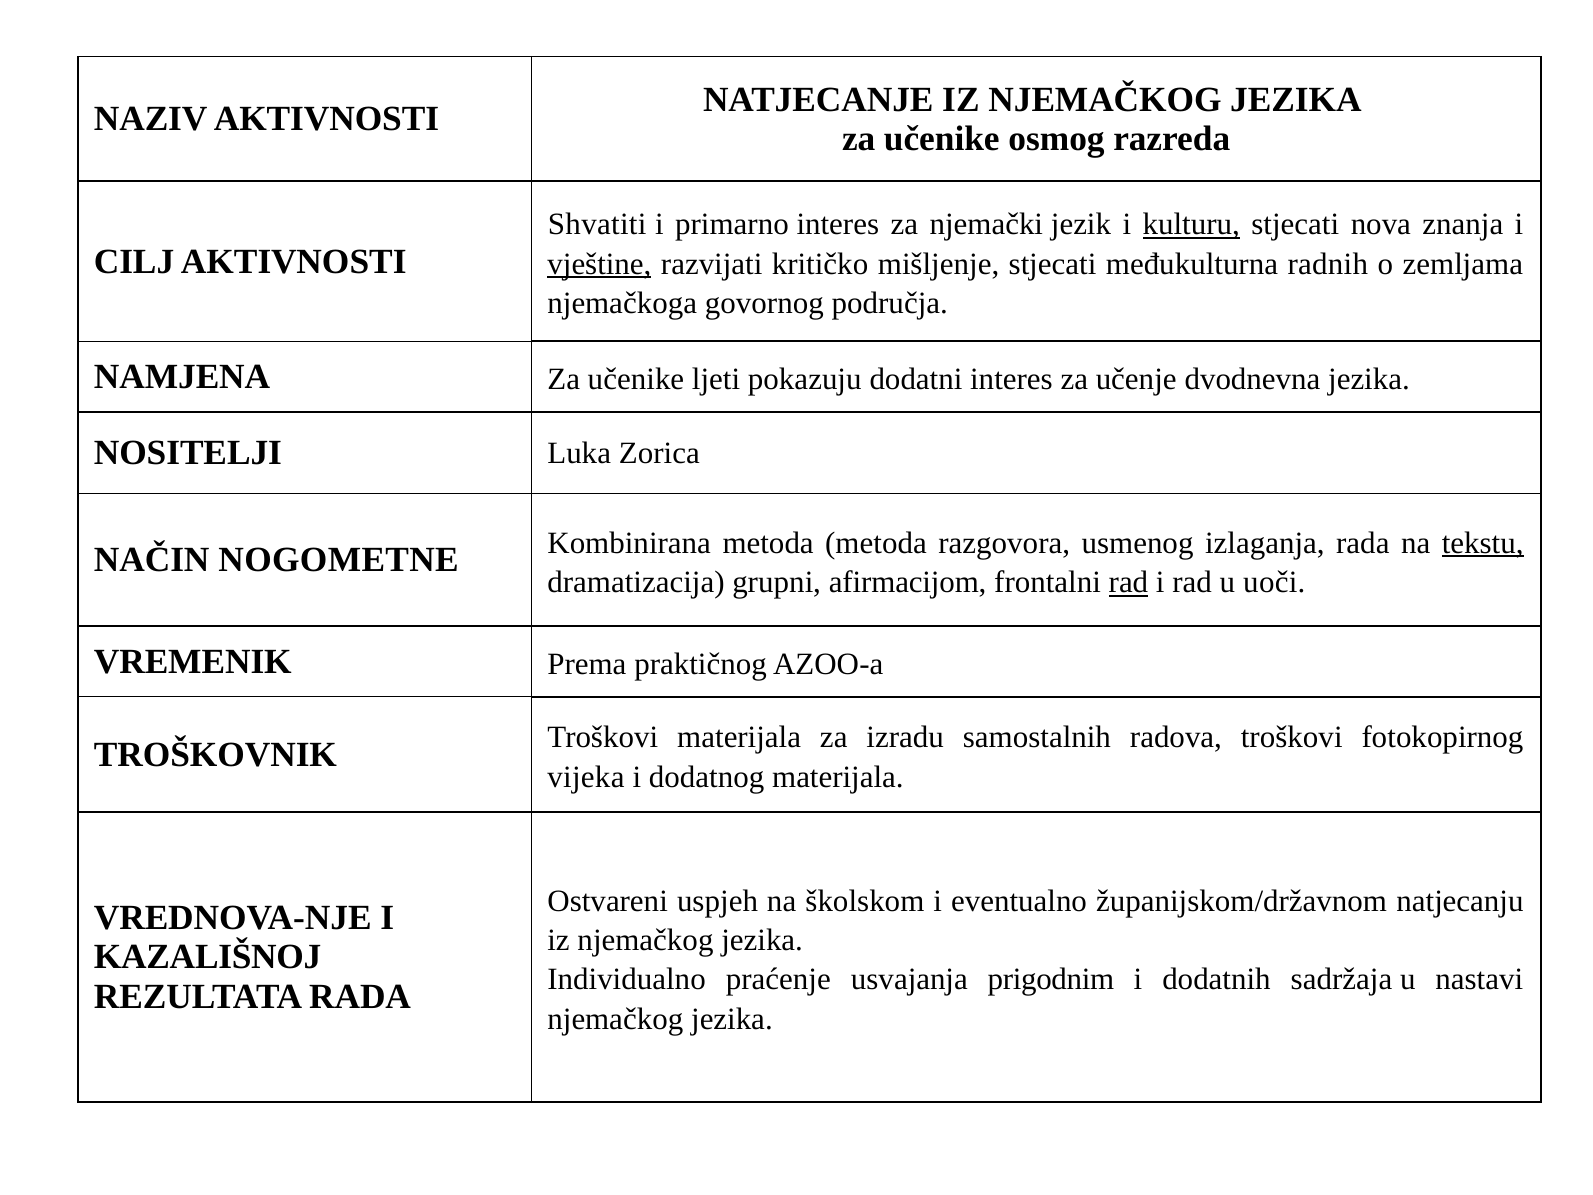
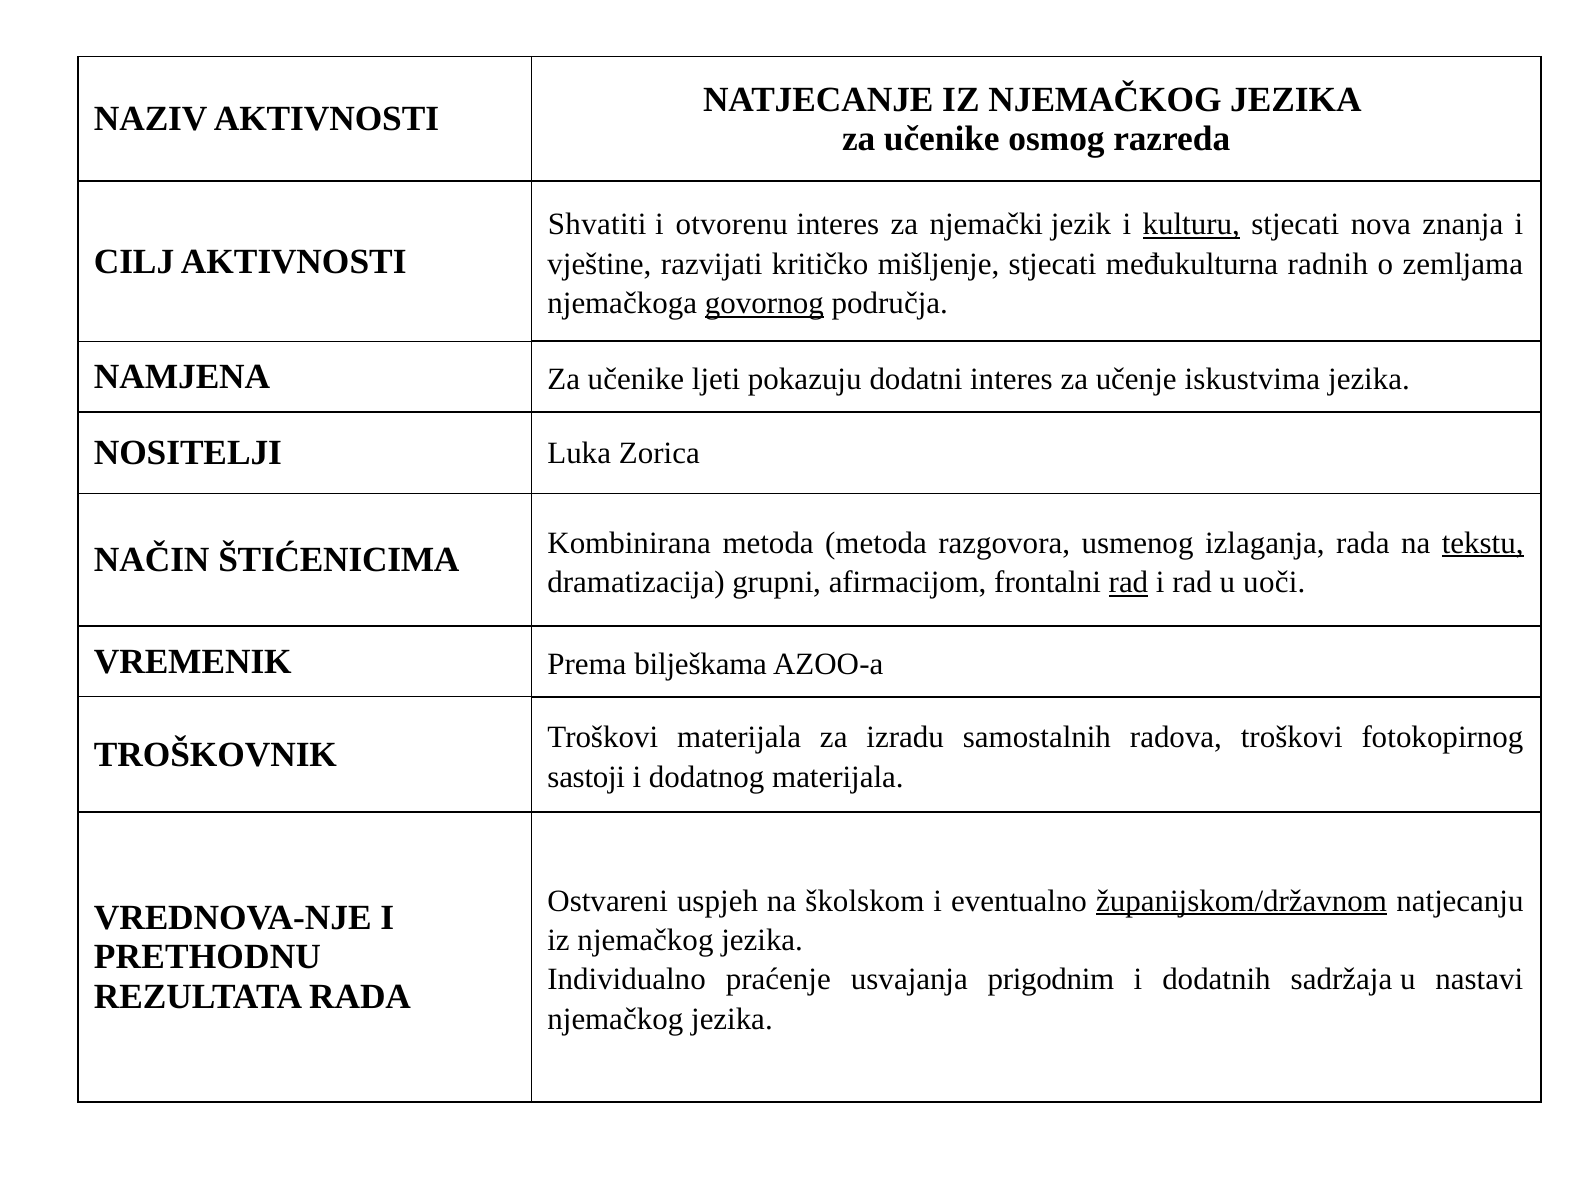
primarno: primarno -> otvorenu (732, 225)
vještine underline: present -> none (599, 264)
govornog underline: none -> present (764, 303)
dvodnevna: dvodnevna -> iskustvima (1252, 379)
NOGOMETNE: NOGOMETNE -> ŠTIĆENICIMA (339, 560)
praktičnog: praktičnog -> bilješkama (701, 664)
vijeka: vijeka -> sastoji (586, 777)
županijskom/državnom underline: none -> present (1242, 901)
KAZALIŠNOJ: KAZALIŠNOJ -> PRETHODNU (207, 957)
